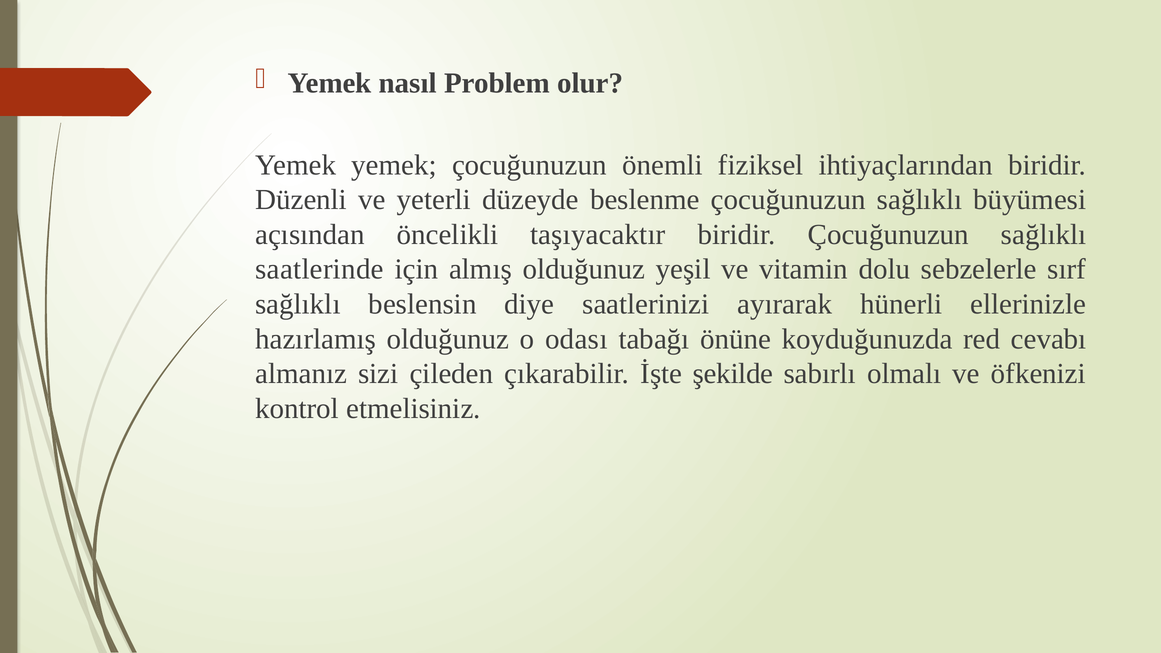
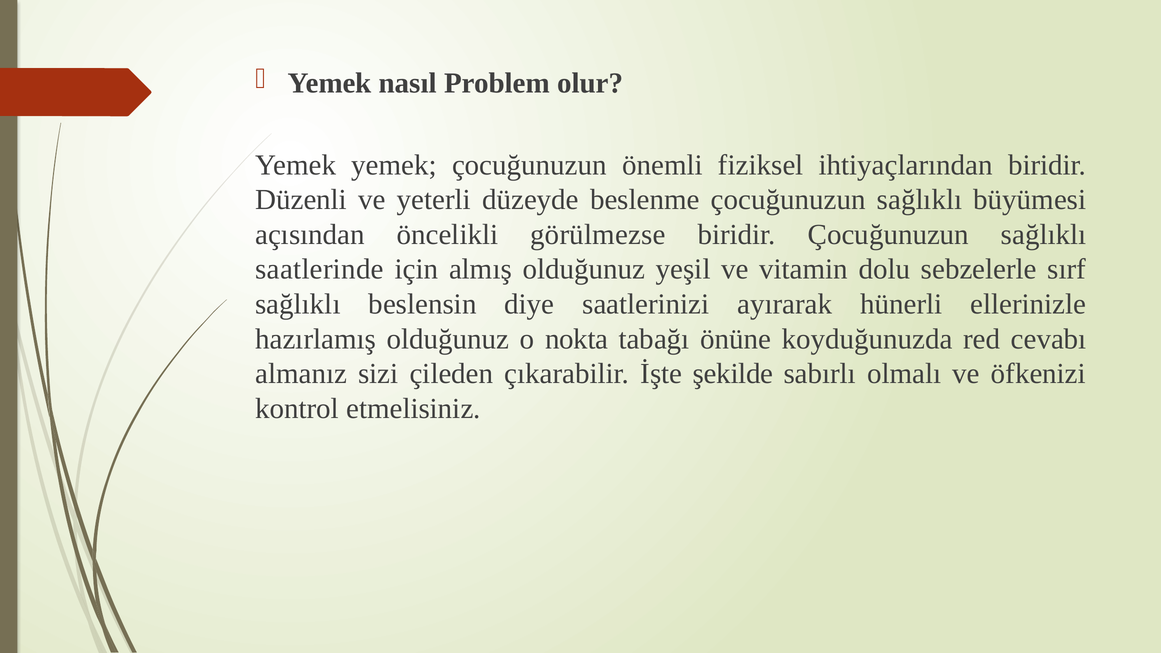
taşıyacaktır: taşıyacaktır -> görülmezse (598, 235)
odası: odası -> nokta (577, 339)
